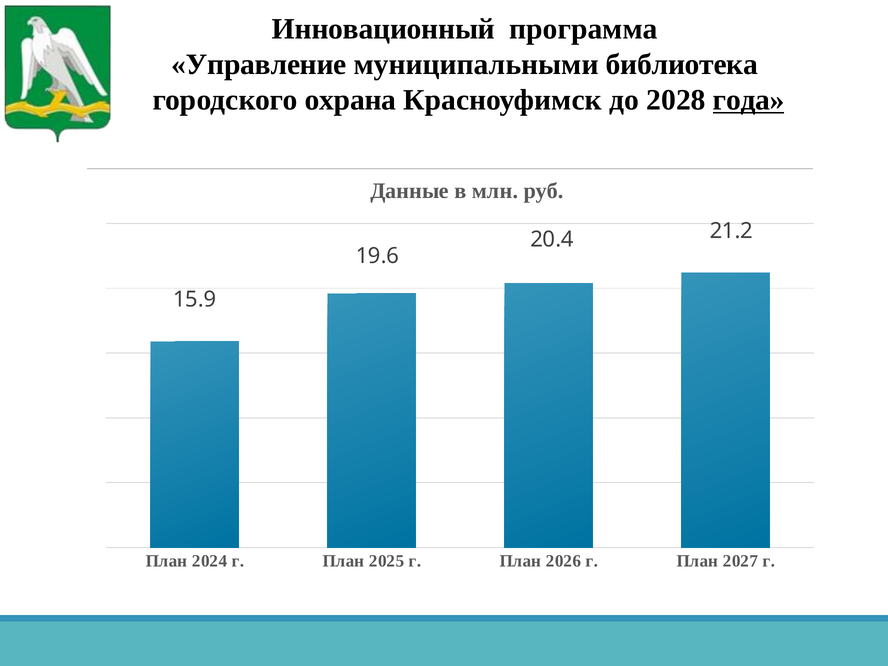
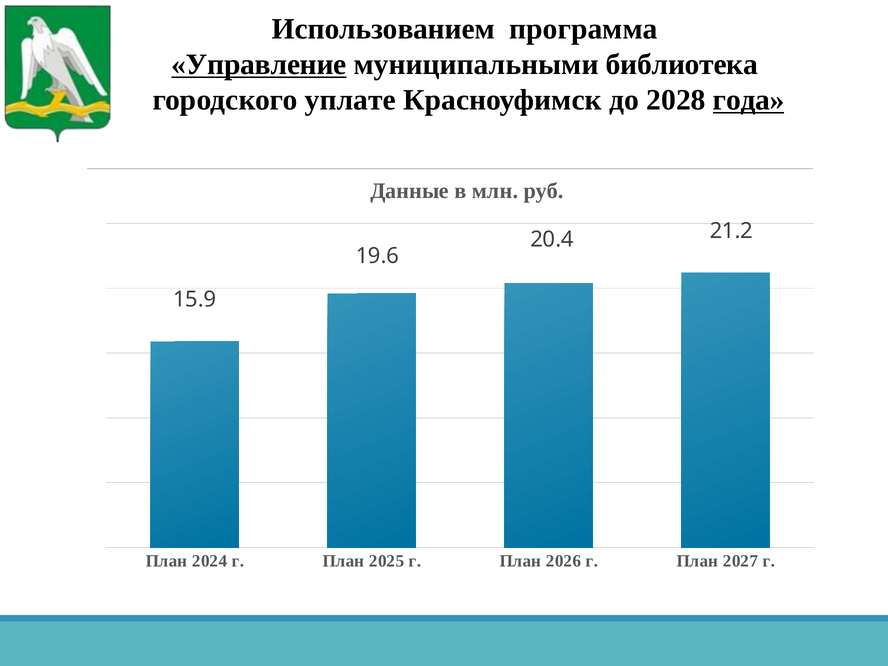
Инновационный: Инновационный -> Использованием (383, 29)
Управление underline: none -> present (259, 64)
охрана: охрана -> уплате (350, 100)
